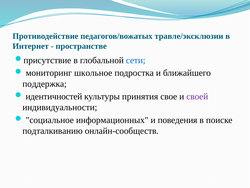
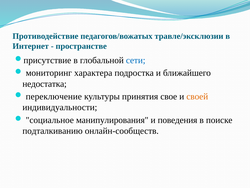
школьное: школьное -> характера (93, 73)
поддержка: поддержка -> недостатка (45, 84)
идентичностей: идентичностей -> переключение (54, 96)
своей colour: purple -> orange (197, 96)
информационных: информационных -> манипулирования (112, 120)
